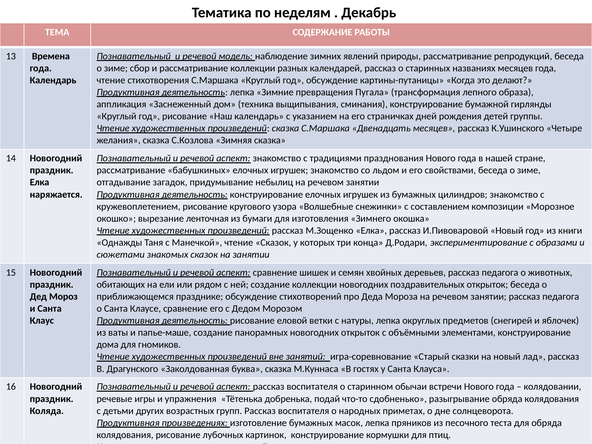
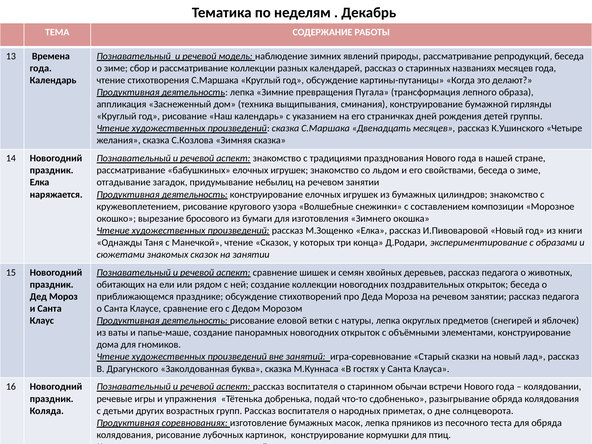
ленточная: ленточная -> бросового (207, 218)
произведениях: произведениях -> соревнованиях (195, 423)
